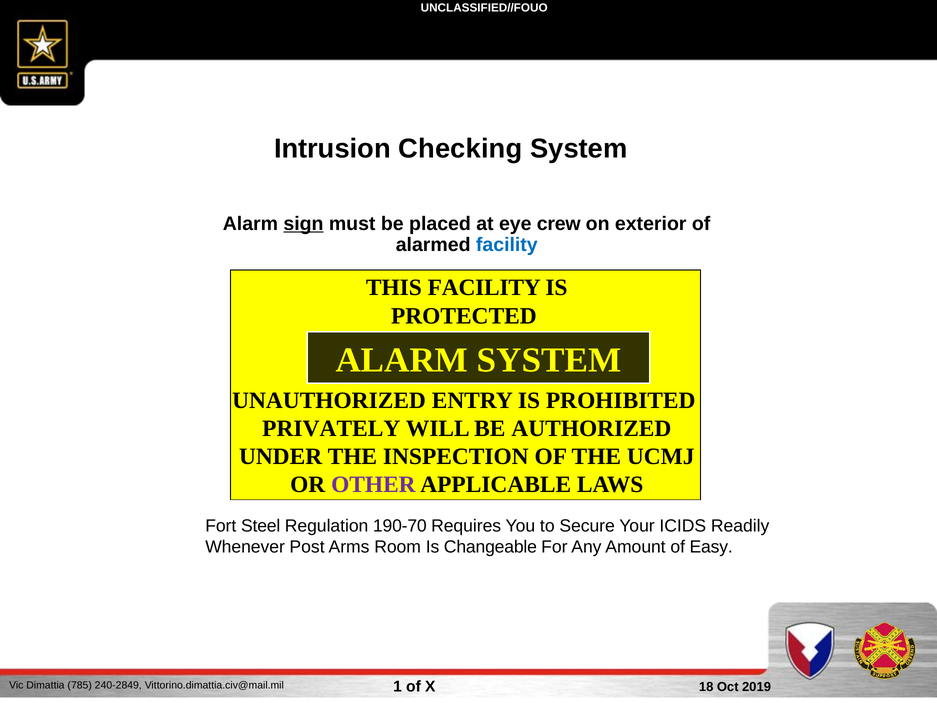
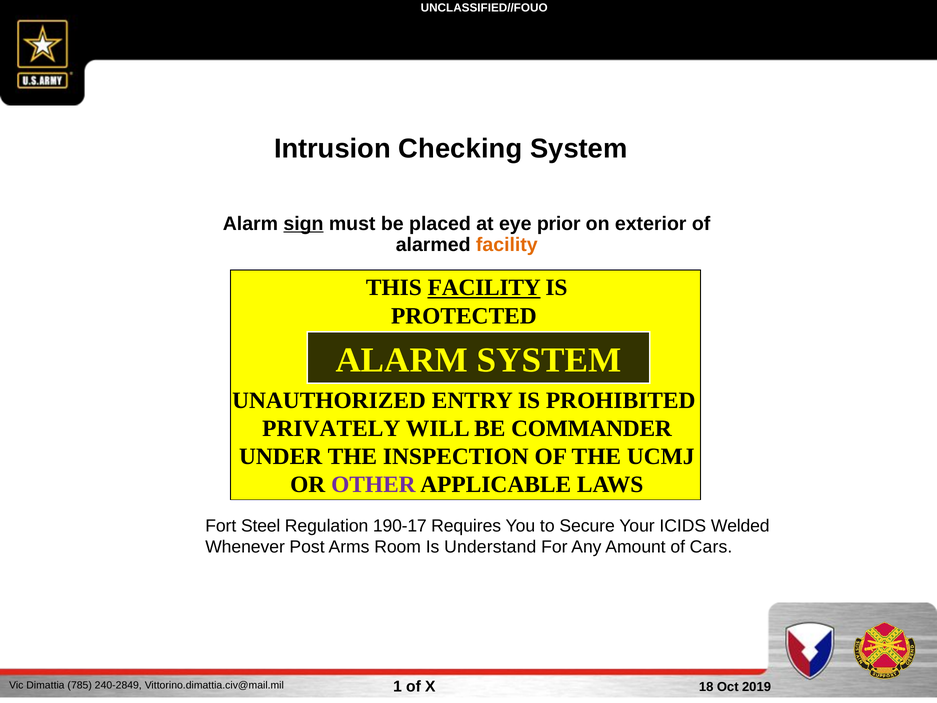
crew: crew -> prior (559, 224)
facility colour: blue -> orange (507, 245)
FACILITY underline: none -> present (484, 288)
AUTHORIZED: AUTHORIZED -> COMMANDER (591, 428)
190-70: 190-70 -> 190-17 (400, 526)
Readily: Readily -> Welded (740, 526)
Changeable: Changeable -> Understand (490, 547)
Easy: Easy -> Cars (711, 547)
